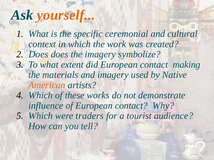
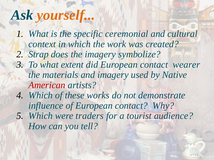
Does: Does -> Strap (39, 55)
making: making -> wearer (186, 65)
American colour: orange -> red (47, 85)
